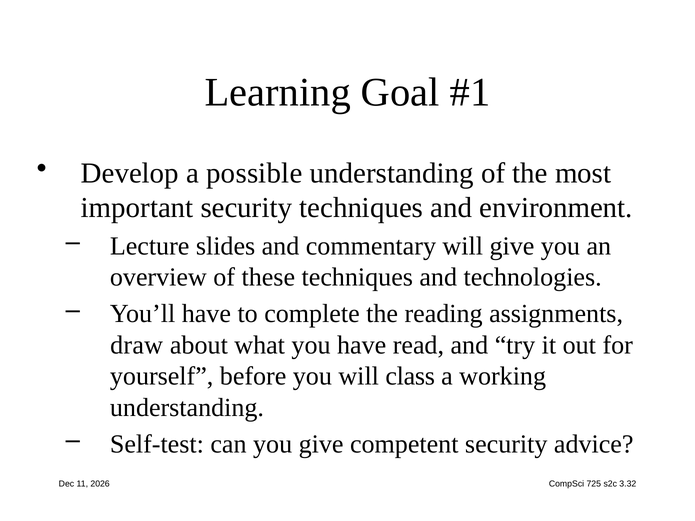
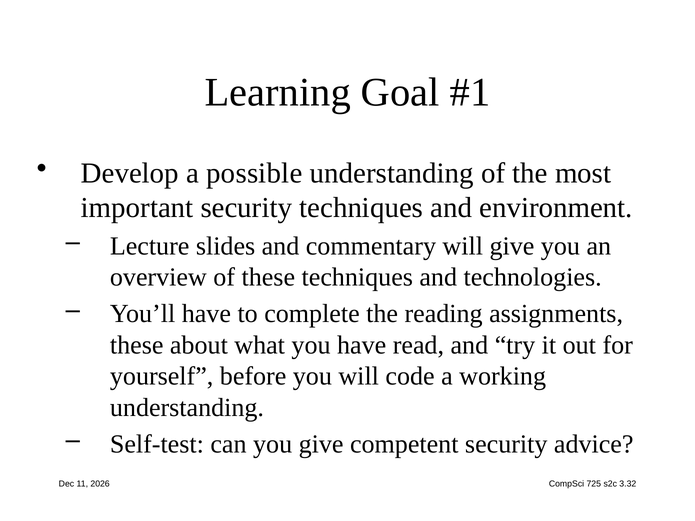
draw: draw -> these (137, 345)
class: class -> code (410, 377)
